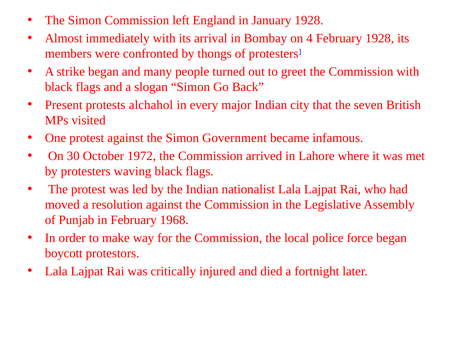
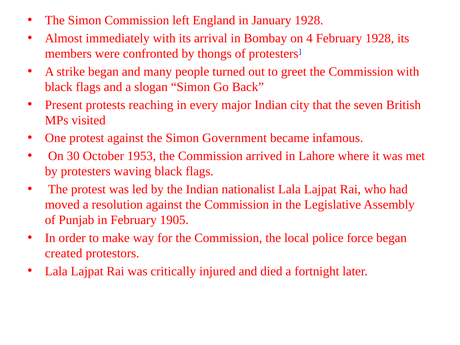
alchahol: alchahol -> reaching (151, 105)
1972: 1972 -> 1953 (142, 156)
1968: 1968 -> 1905 (174, 220)
boycott: boycott -> created (64, 253)
